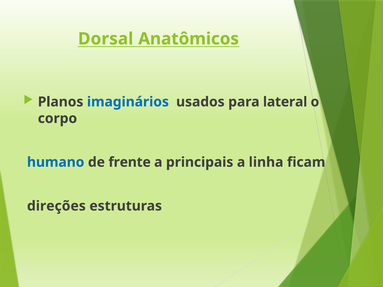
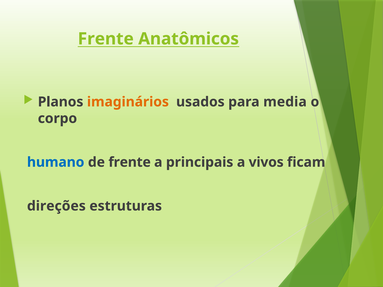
Dorsal: Dorsal -> Frente (106, 39)
imaginários colour: blue -> orange (128, 102)
lateral: lateral -> media (285, 102)
linha: linha -> vivos (266, 162)
